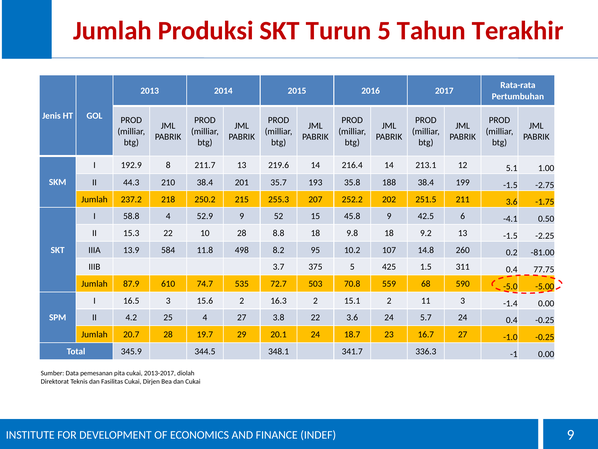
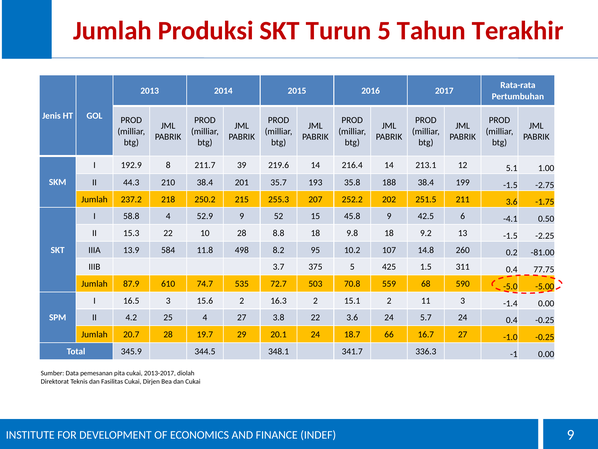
211.7 13: 13 -> 39 (242, 165)
23: 23 -> 66 (389, 334)
